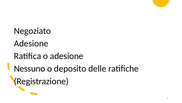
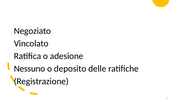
Adesione: Adesione -> Vincolato (31, 43)
